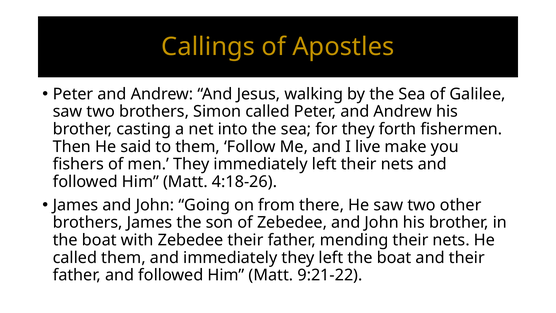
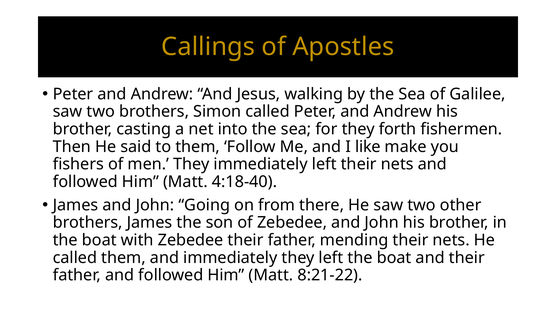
live: live -> like (368, 147)
4:18-26: 4:18-26 -> 4:18-40 (244, 182)
9:21-22: 9:21-22 -> 8:21-22 (330, 275)
